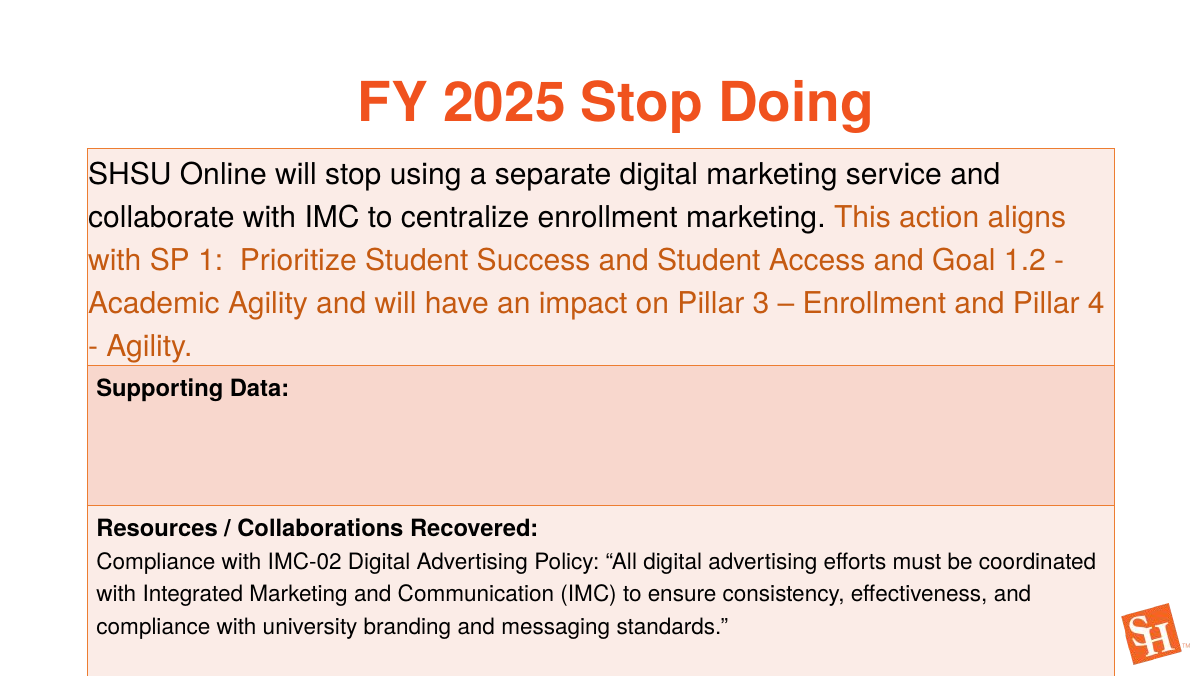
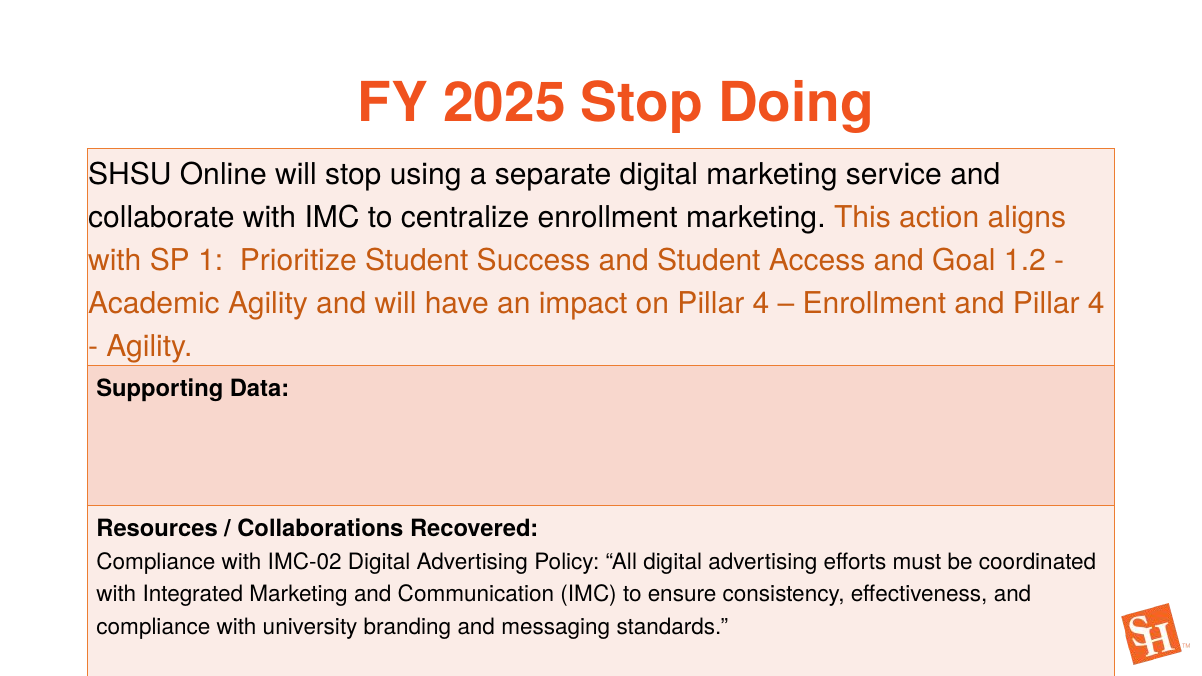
on Pillar 3: 3 -> 4 (761, 304)
